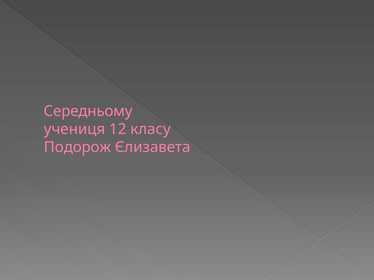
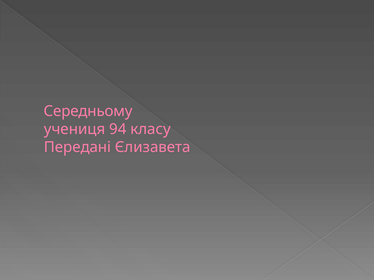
12: 12 -> 94 (118, 129)
Подорож: Подорож -> Передані (77, 147)
